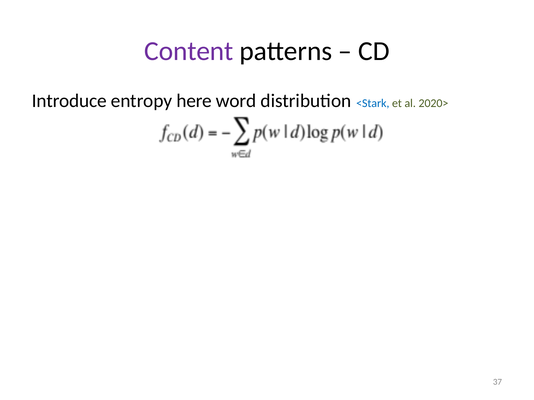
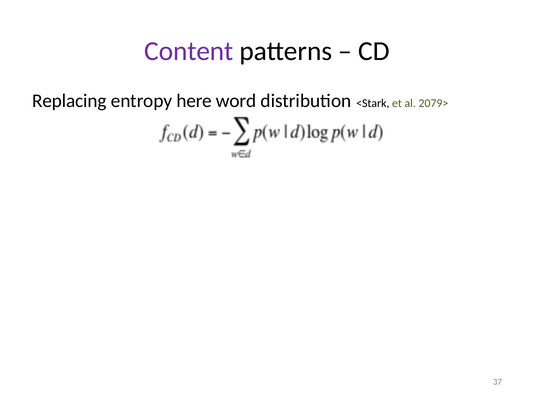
Introduce: Introduce -> Replacing (69, 101)
<Stark colour: blue -> black (373, 103)
2020>: 2020> -> 2079> (433, 103)
